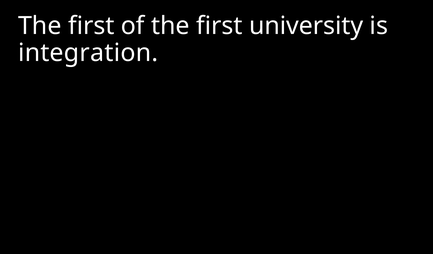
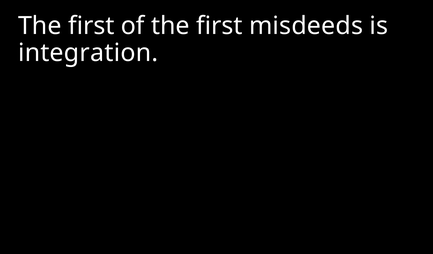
university: university -> misdeeds (306, 26)
